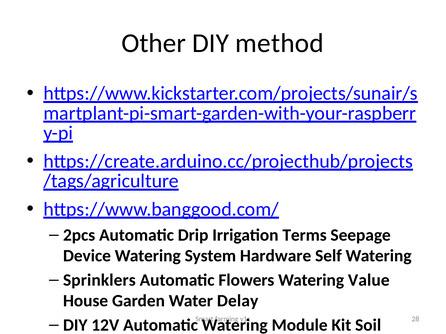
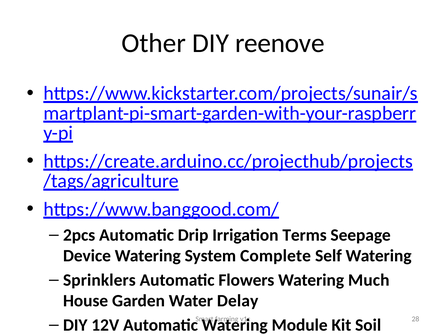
method: method -> reenove (280, 43)
Hardware: Hardware -> Complete (275, 256)
Value: Value -> Much (369, 281)
